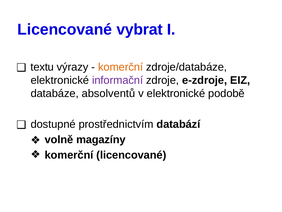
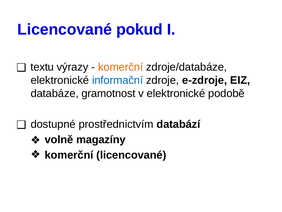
vybrat: vybrat -> pokud (140, 30)
informační colour: purple -> blue (118, 80)
absolventů: absolventů -> gramotnost (109, 93)
